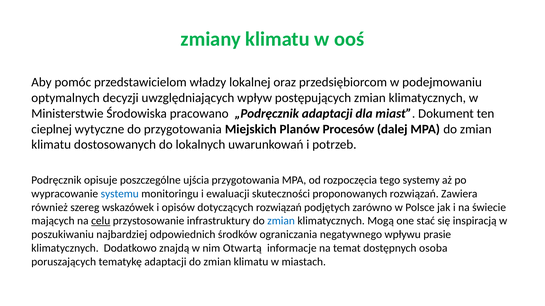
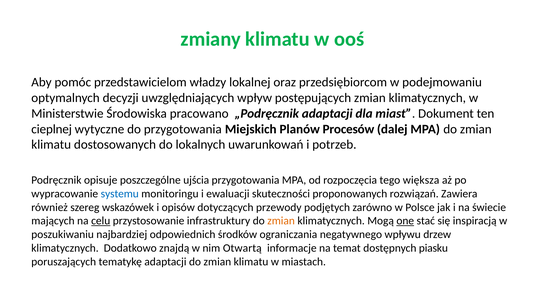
systemy: systemy -> większa (421, 180)
dotyczących rozwiązań: rozwiązań -> przewody (279, 208)
zmian colour: blue -> orange (281, 221)
one underline: none -> present (405, 221)
prasie: prasie -> drzew (437, 235)
osoba: osoba -> piasku (433, 249)
